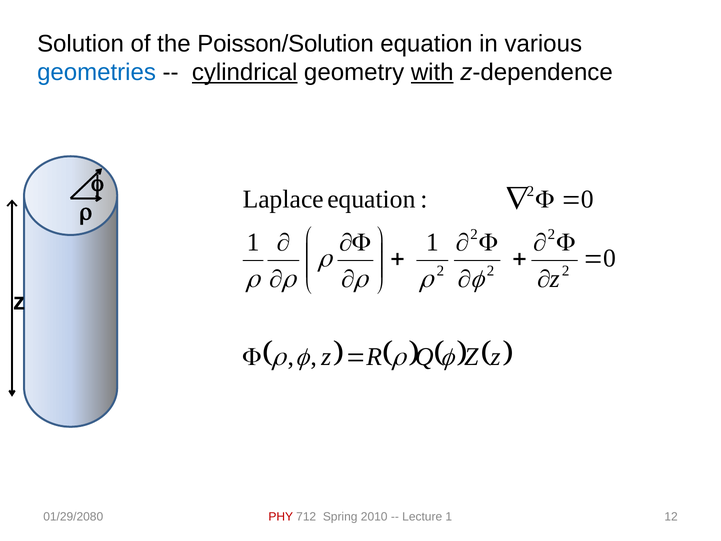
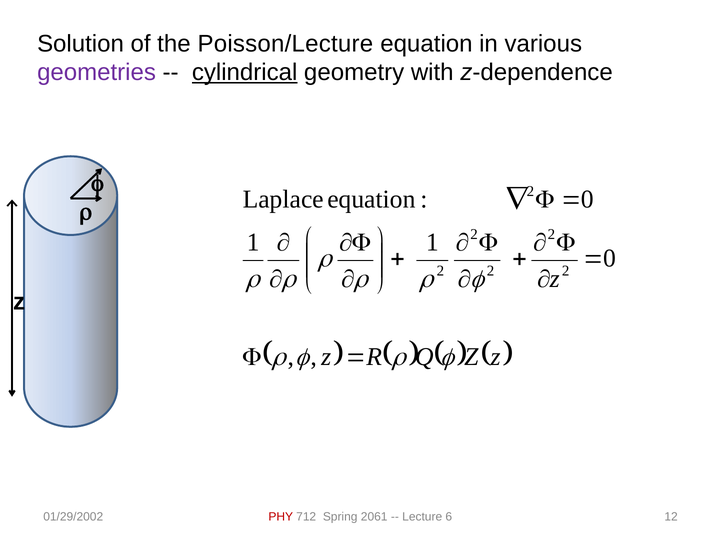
Poisson/Solution: Poisson/Solution -> Poisson/Lecture (285, 44)
geometries colour: blue -> purple (97, 73)
with underline: present -> none (432, 73)
01/29/2080: 01/29/2080 -> 01/29/2002 (73, 516)
2010: 2010 -> 2061 (374, 516)
Lecture 1: 1 -> 6 (449, 516)
